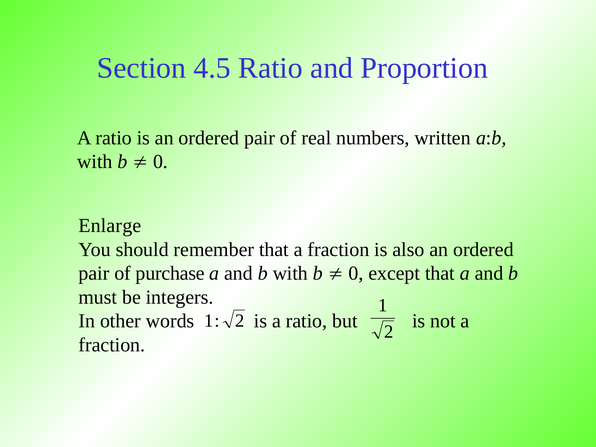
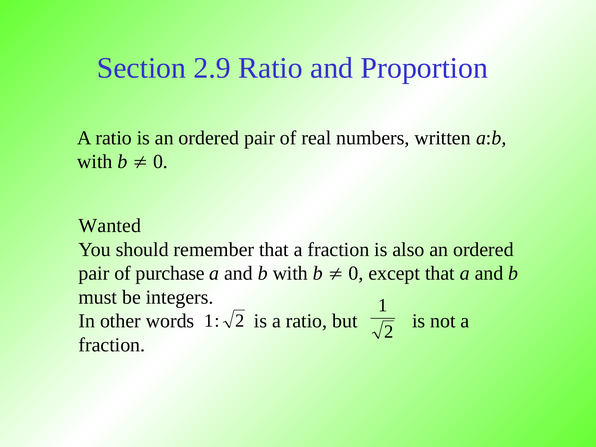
4.5: 4.5 -> 2.9 (212, 68)
Enlarge: Enlarge -> Wanted (110, 226)
